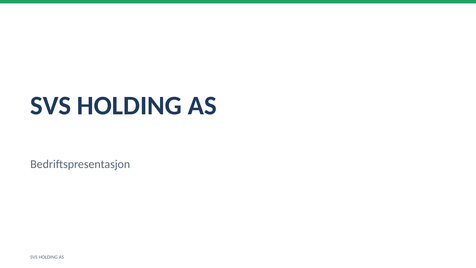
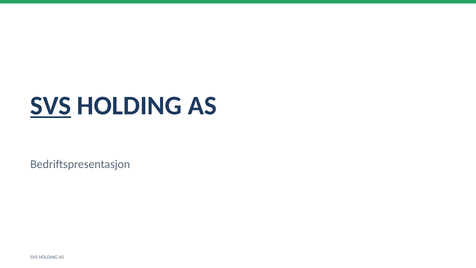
SVS underline: none -> present (51, 106)
